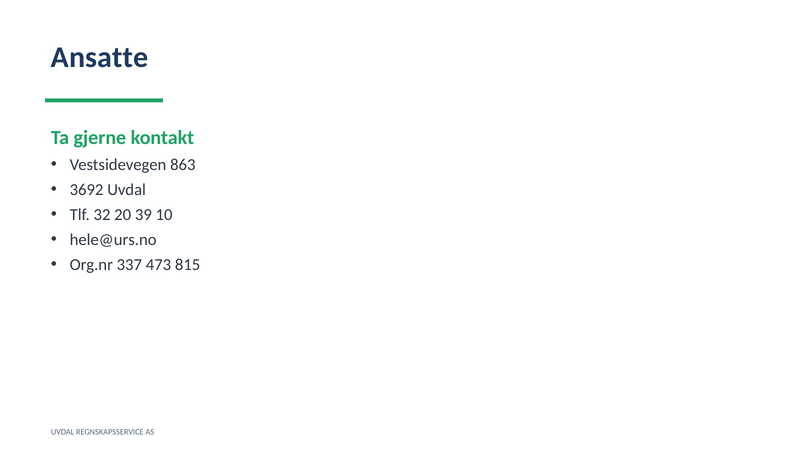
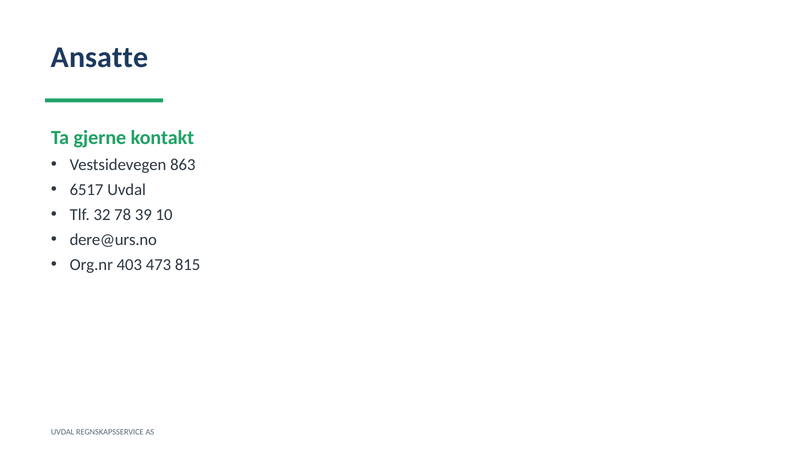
3692: 3692 -> 6517 (87, 190)
20: 20 -> 78 (123, 215)
hele@urs.no: hele@urs.no -> dere@urs.no (113, 240)
337: 337 -> 403 (129, 265)
